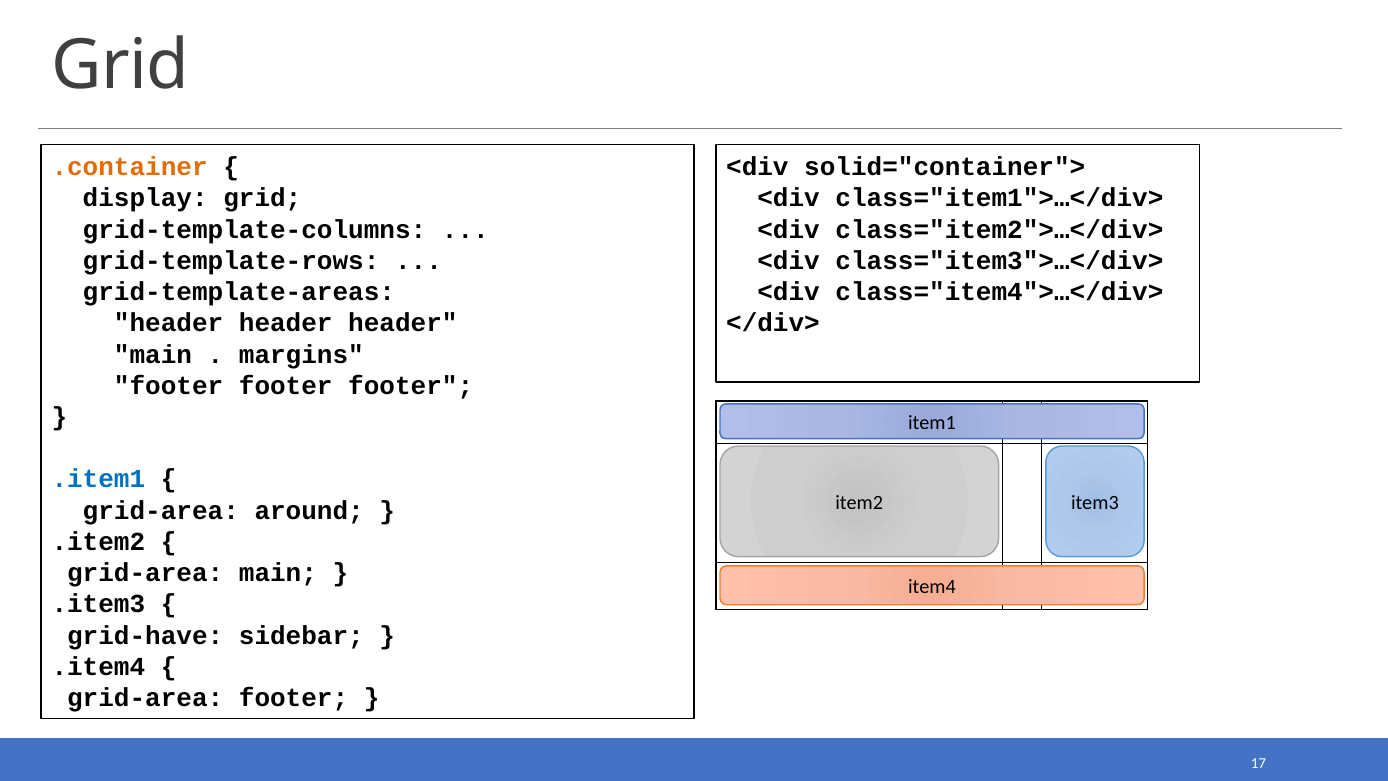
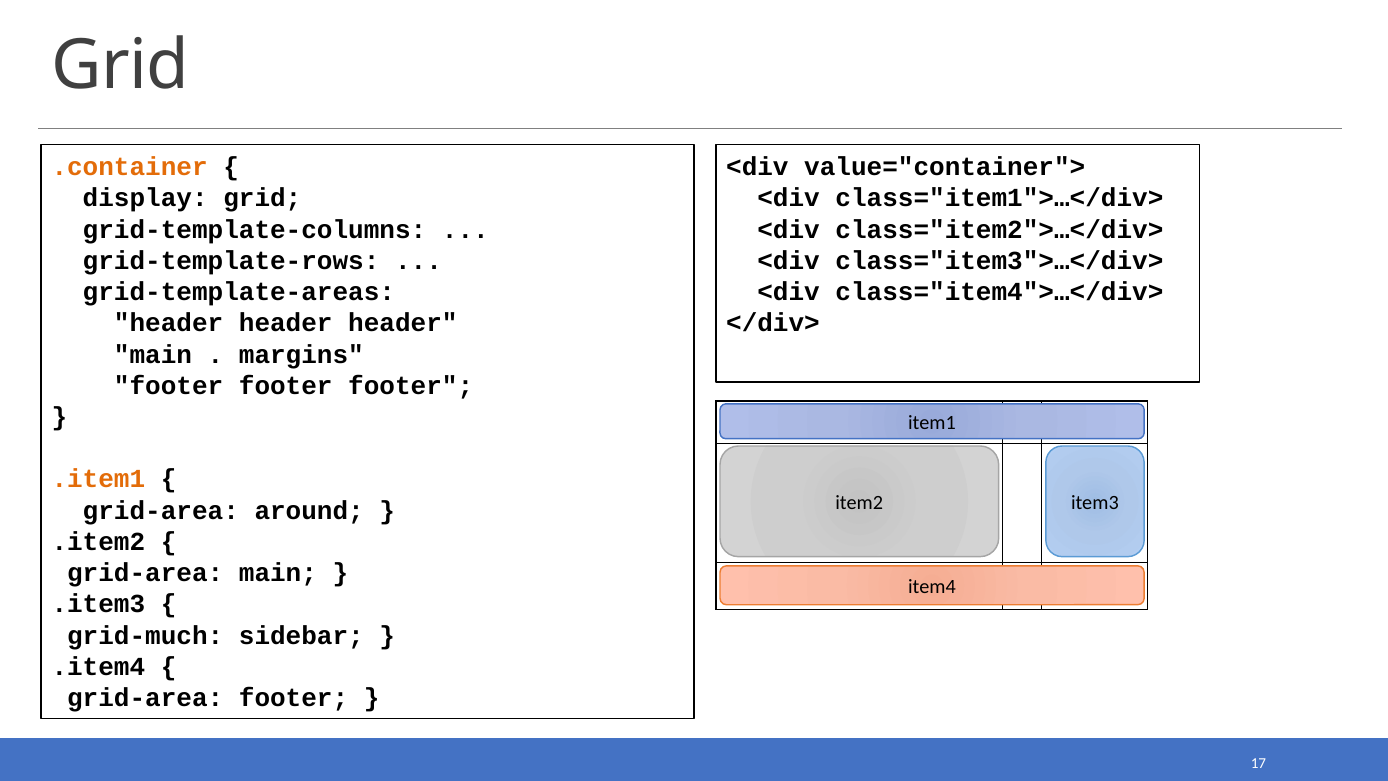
solid="container">: solid="container"> -> value="container"> (945, 167)
.item1 colour: blue -> orange (98, 479)
grid-have: grid-have -> grid-much (145, 635)
